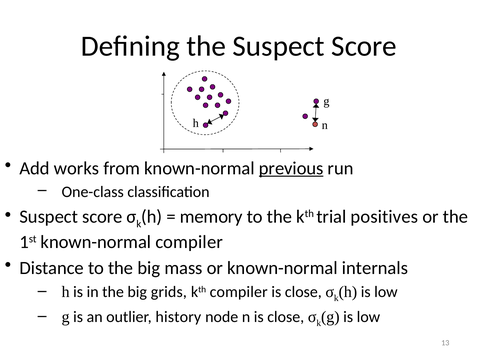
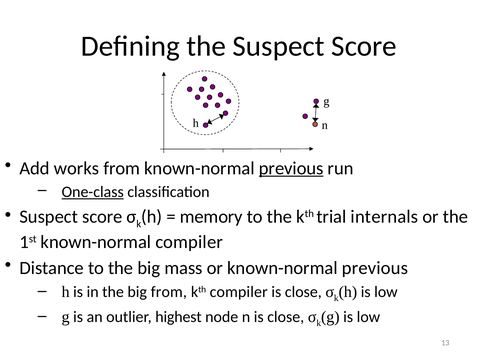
One-class underline: none -> present (93, 192)
positives: positives -> internals (384, 216)
or known-normal internals: internals -> previous (375, 268)
big grids: grids -> from (169, 292)
history: history -> highest (178, 316)
